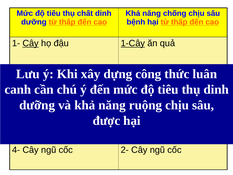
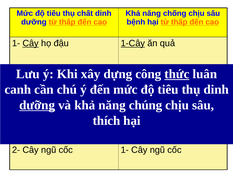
thức underline: none -> present (177, 74)
dưỡng underline: none -> present (37, 105)
ruộng: ruộng -> chúng (146, 105)
được: được -> thích (107, 120)
4-: 4- -> 2- (16, 150)
cốc 2-: 2- -> 1- (125, 150)
